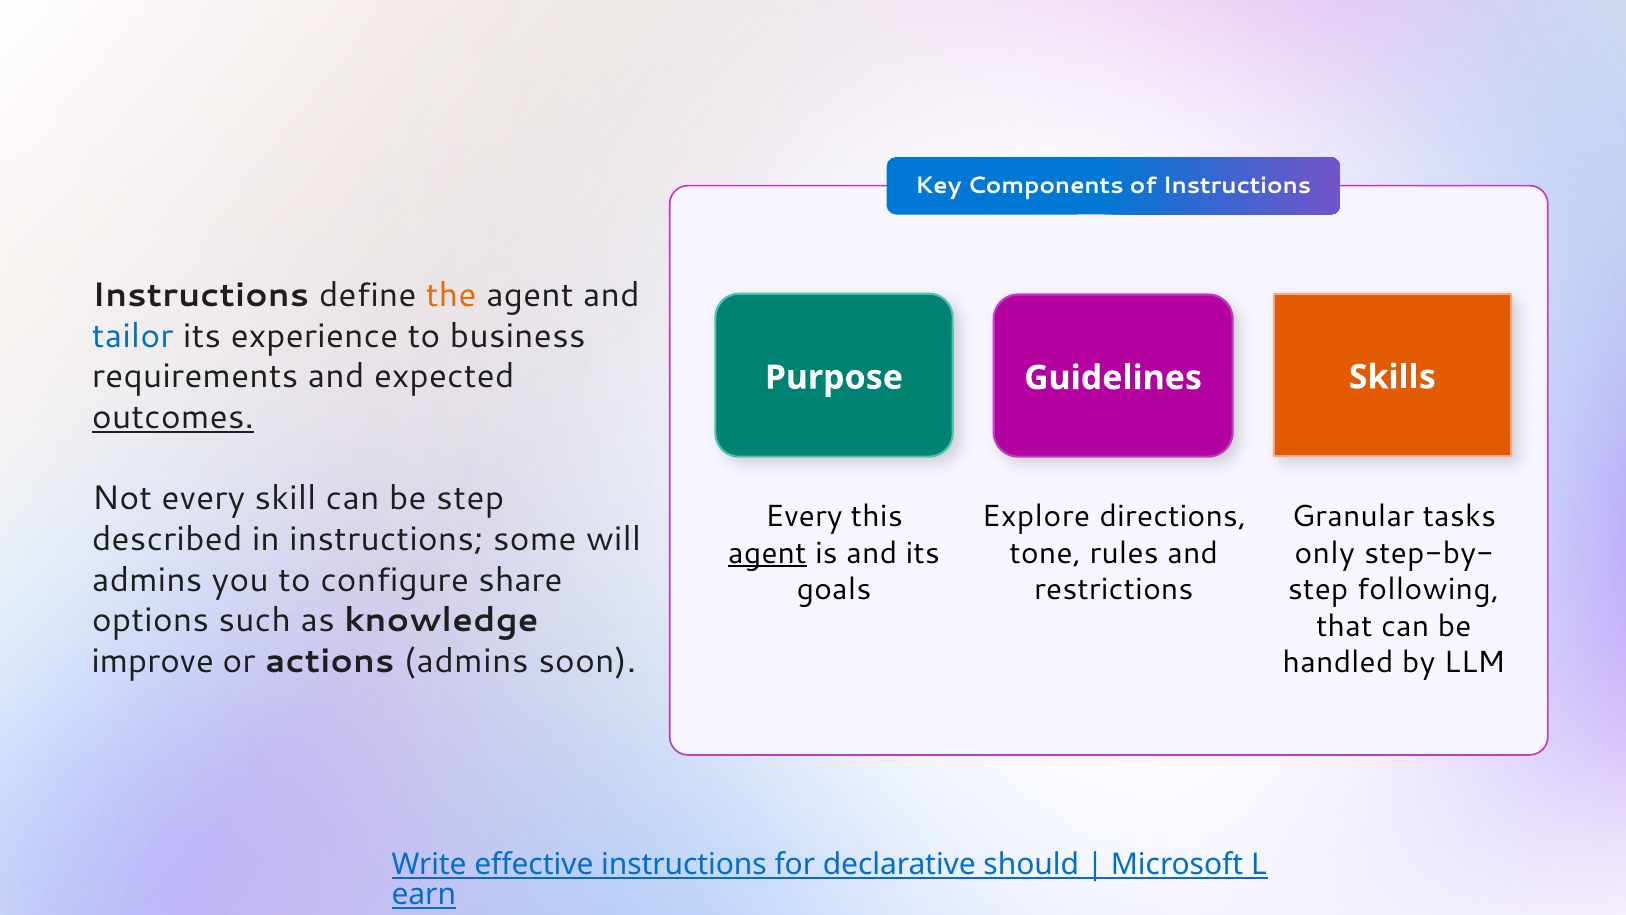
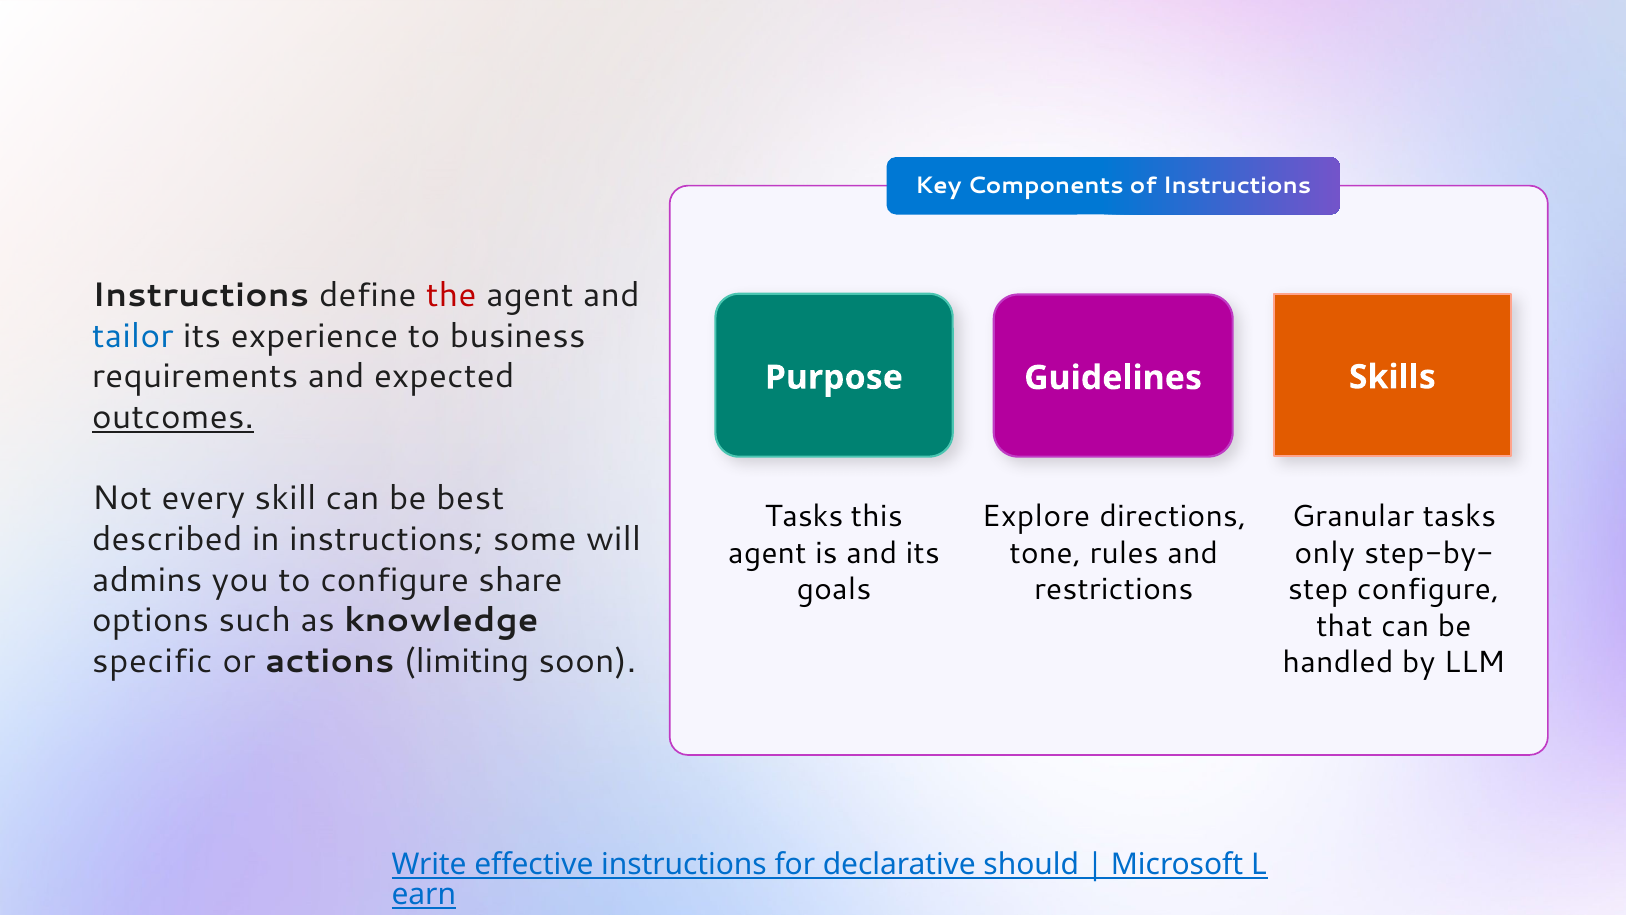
the colour: orange -> red (451, 295)
be step: step -> best (470, 498)
Every: Every -> Tasks (804, 516)
agent underline: present -> none (767, 553)
following: following -> configure (1428, 589)
improve: improve -> specific (152, 661)
actions admins: admins -> limiting (467, 661)
